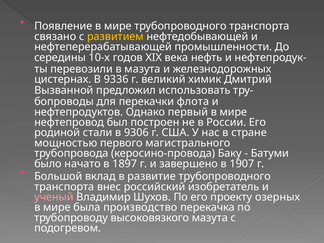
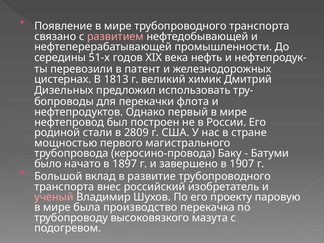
развитием colour: yellow -> pink (115, 36)
10-х: 10-х -> 51-х (99, 58)
в мазута: мазута -> патент (142, 69)
9336: 9336 -> 1813 (116, 79)
Вызванной: Вызванной -> Дизельных (64, 90)
9306: 9306 -> 2809 (136, 133)
озерных: озерных -> паровую (278, 197)
